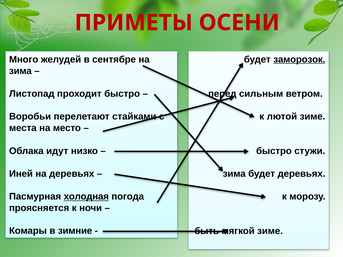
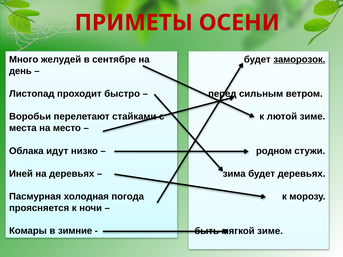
зима: зима -> день (20, 71)
быстро: быстро -> родном (274, 151)
холодная underline: present -> none (86, 197)
